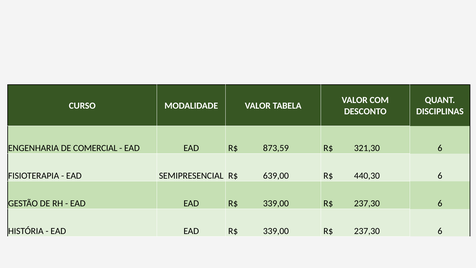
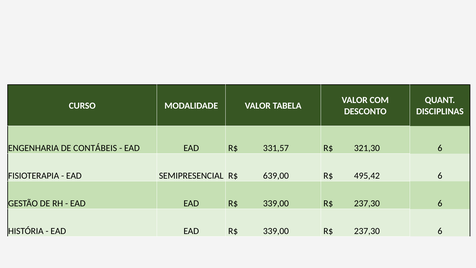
COMERCIAL: COMERCIAL -> CONTÁBEIS (95, 148)
873,59: 873,59 -> 331,57 (276, 148)
440,30: 440,30 -> 495,42 (367, 176)
